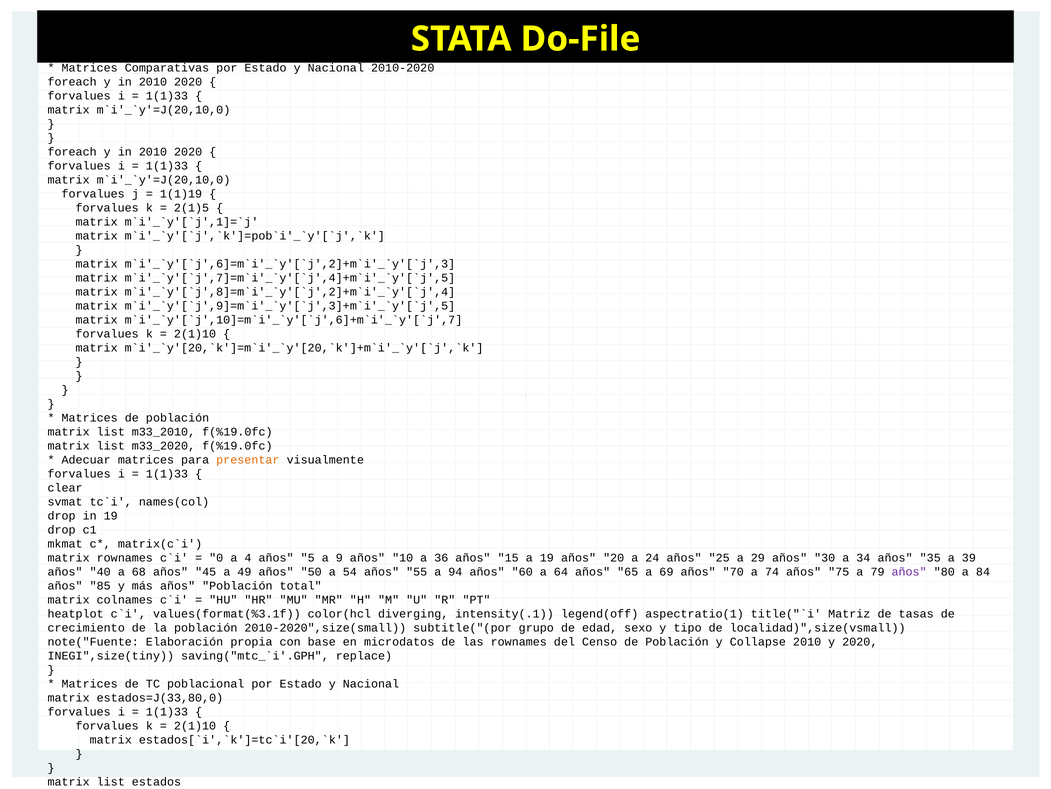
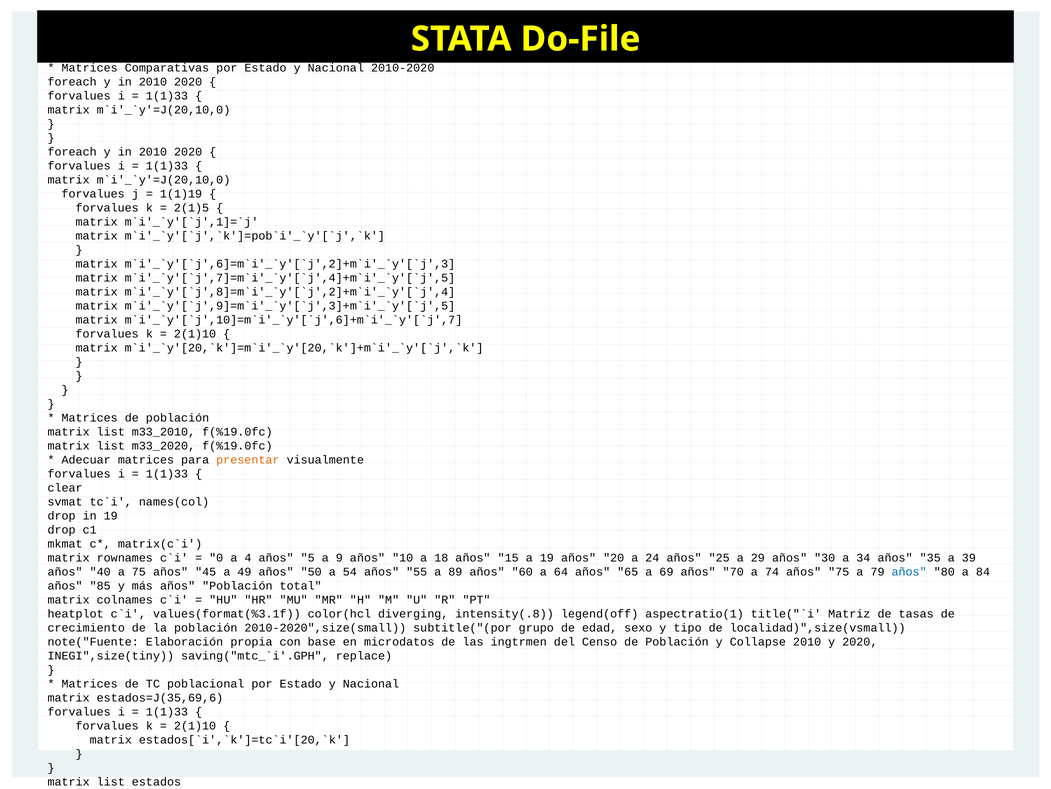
36: 36 -> 18 (441, 557)
a 68: 68 -> 75 (139, 571)
94: 94 -> 89 (455, 571)
años colour: purple -> blue (909, 571)
intensity(.1: intensity(.1 -> intensity(.8 (505, 613)
las rownames: rownames -> ingtrmen (519, 641)
estados=J(33,80,0: estados=J(33,80,0 -> estados=J(35,69,6 (160, 697)
